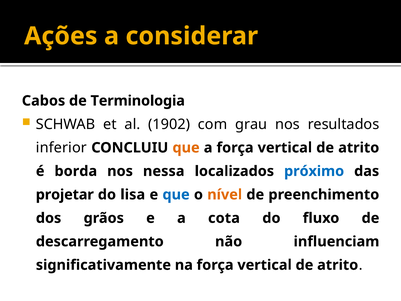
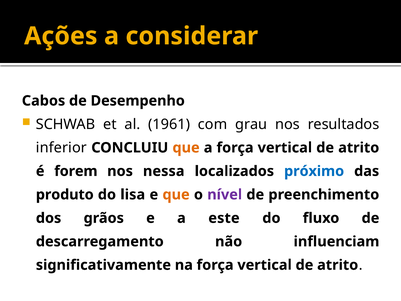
Terminologia: Terminologia -> Desempenho (138, 101)
1902: 1902 -> 1961 (169, 124)
borda: borda -> forem (76, 171)
projetar: projetar -> produto (65, 194)
que colour: blue -> orange (176, 194)
nível colour: orange -> purple (225, 194)
cota: cota -> este (224, 218)
